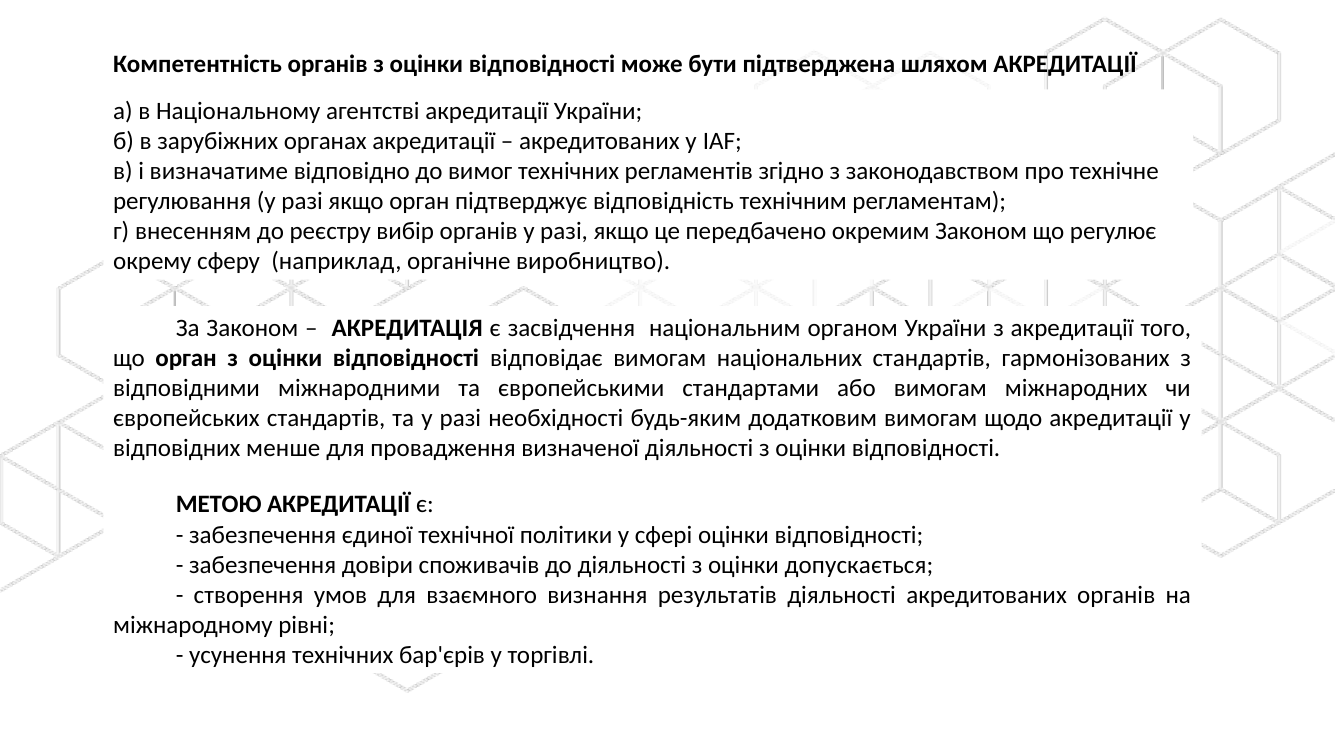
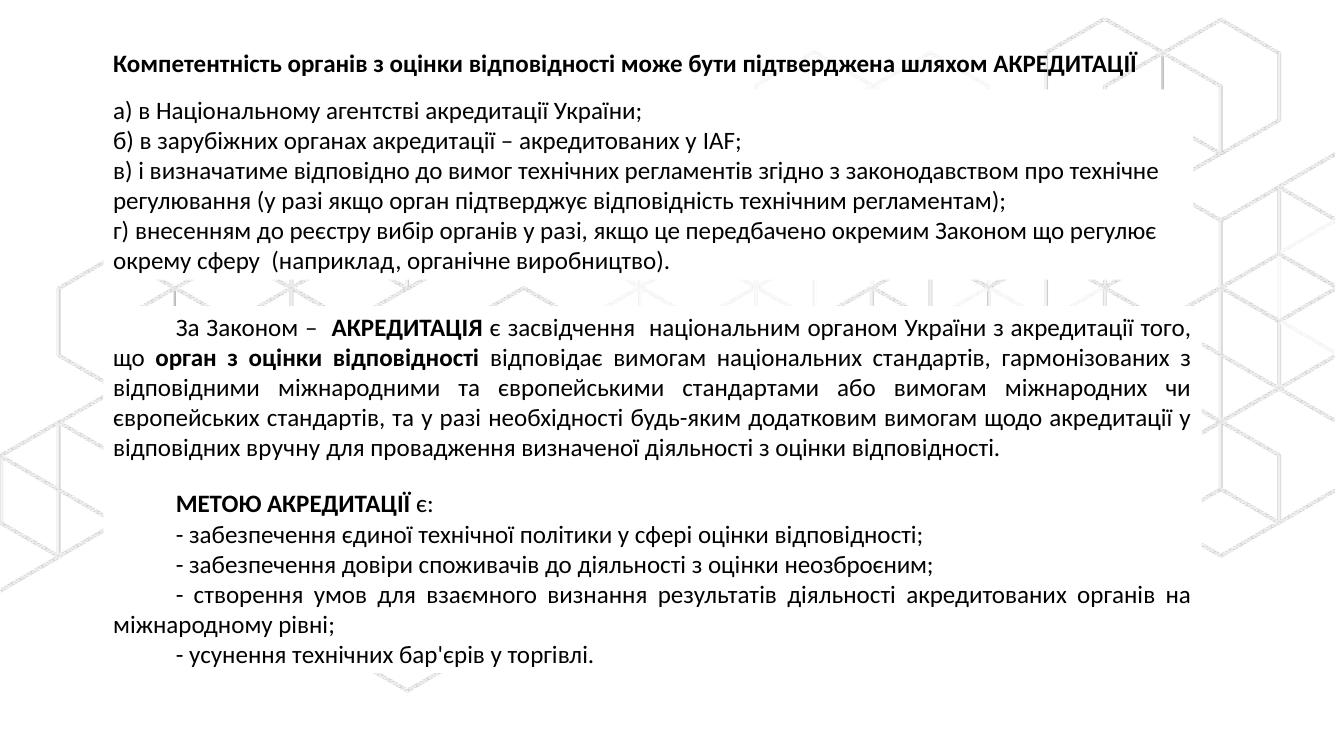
менше: менше -> вручну (283, 448)
допускається: допускається -> неозброєним (859, 565)
